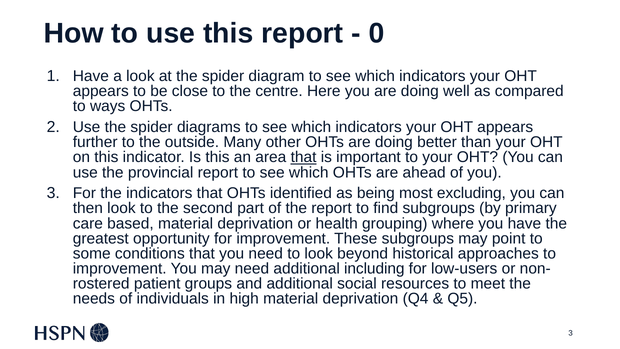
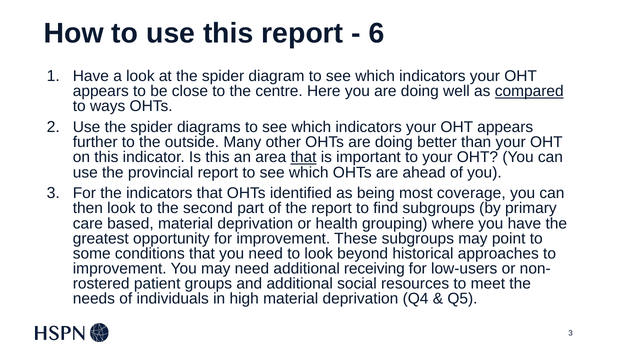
0: 0 -> 6 (377, 34)
compared underline: none -> present (529, 91)
excluding: excluding -> coverage (471, 193)
including: including -> receiving (374, 268)
